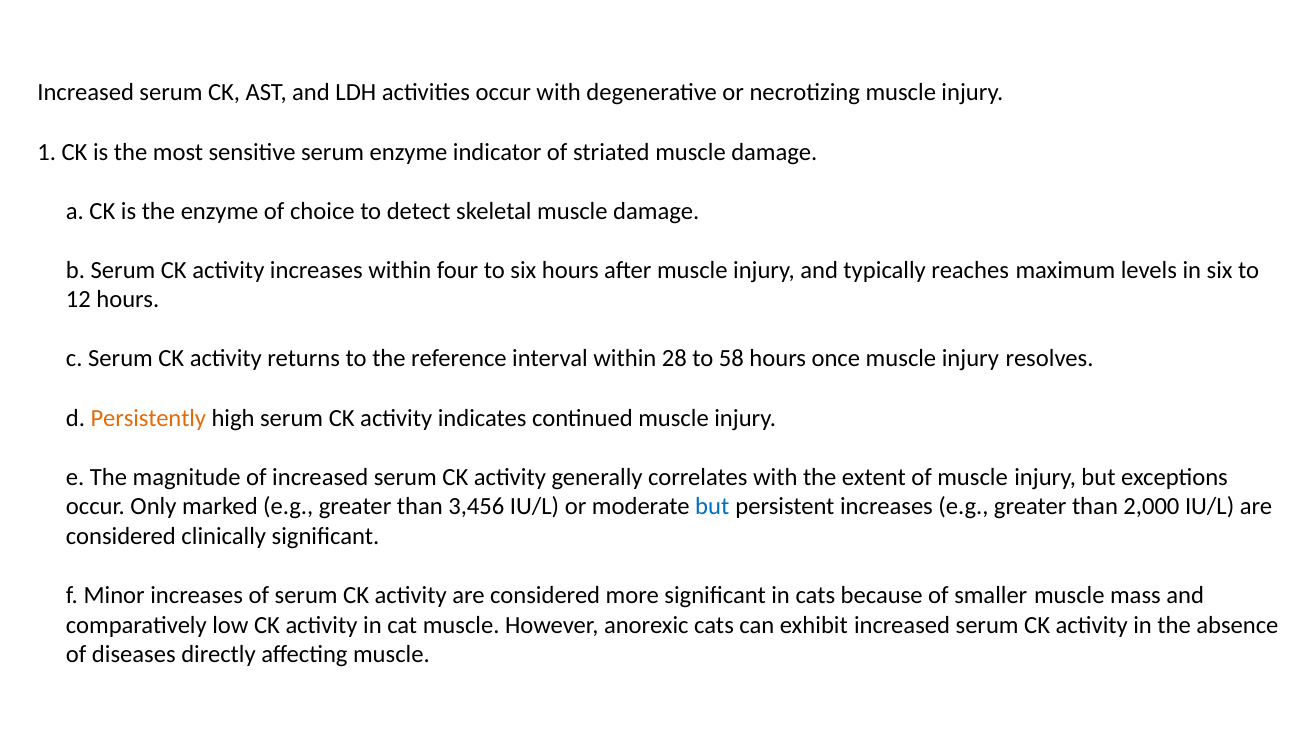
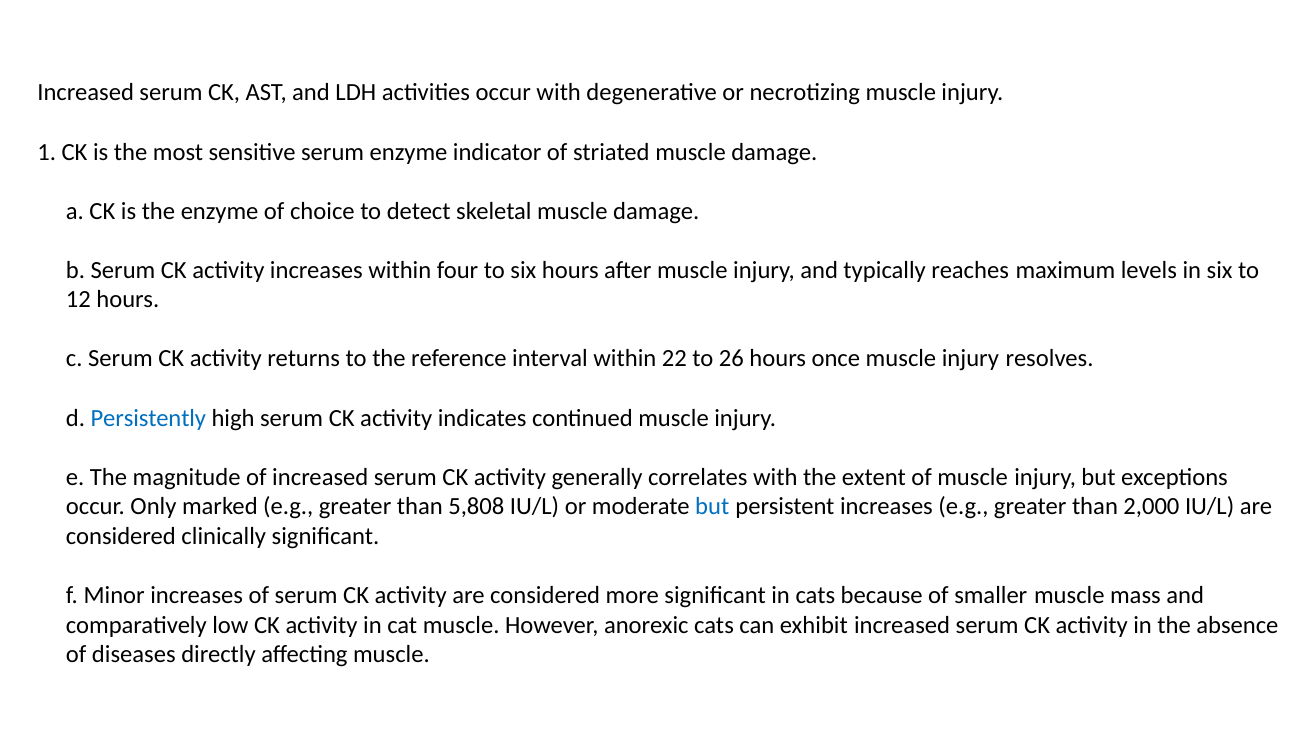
28: 28 -> 22 (674, 359)
58: 58 -> 26 (731, 359)
Persistently colour: orange -> blue (148, 418)
3,456: 3,456 -> 5,808 (476, 507)
